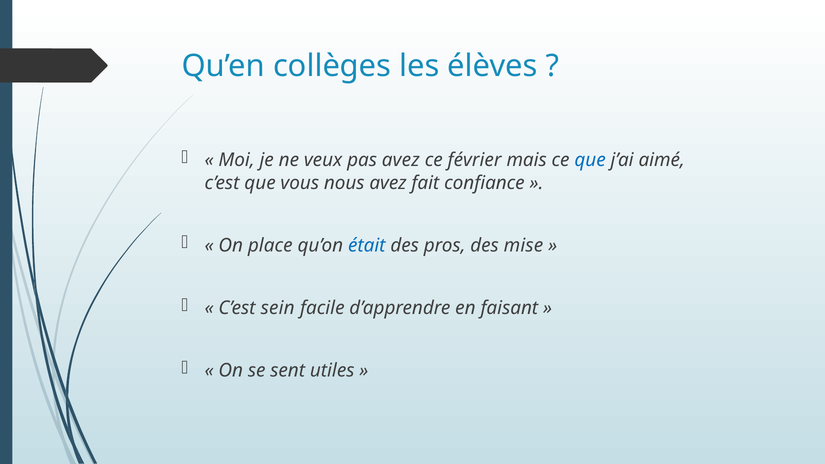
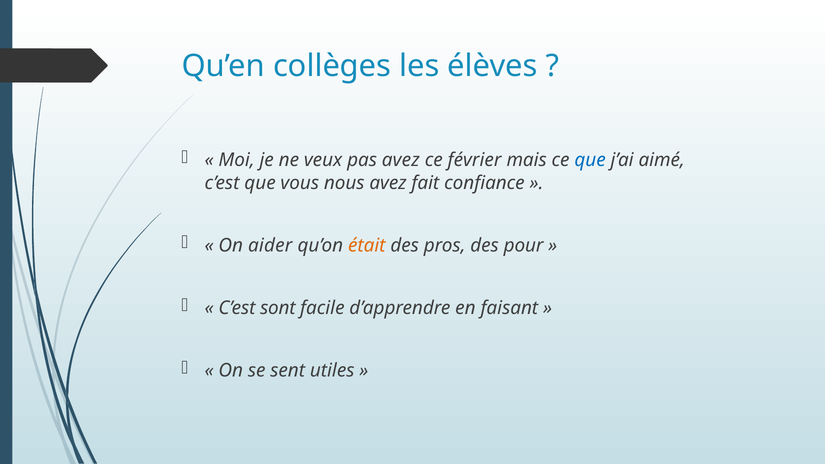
place: place -> aider (270, 245)
était colour: blue -> orange (367, 245)
mise: mise -> pour (524, 245)
sein: sein -> sont (278, 308)
